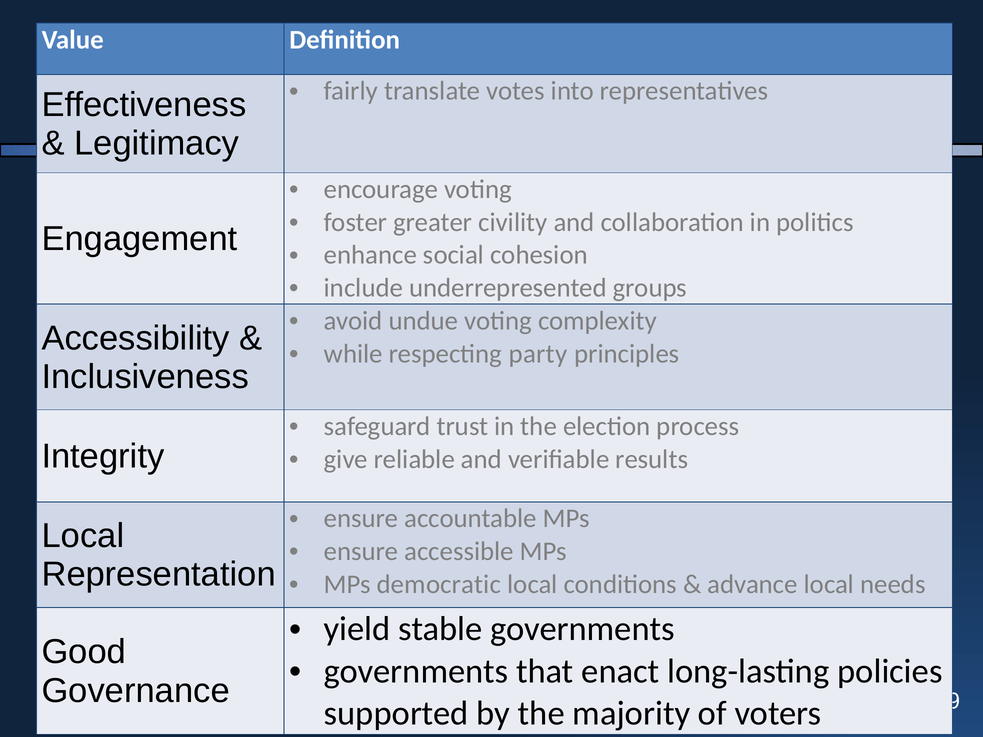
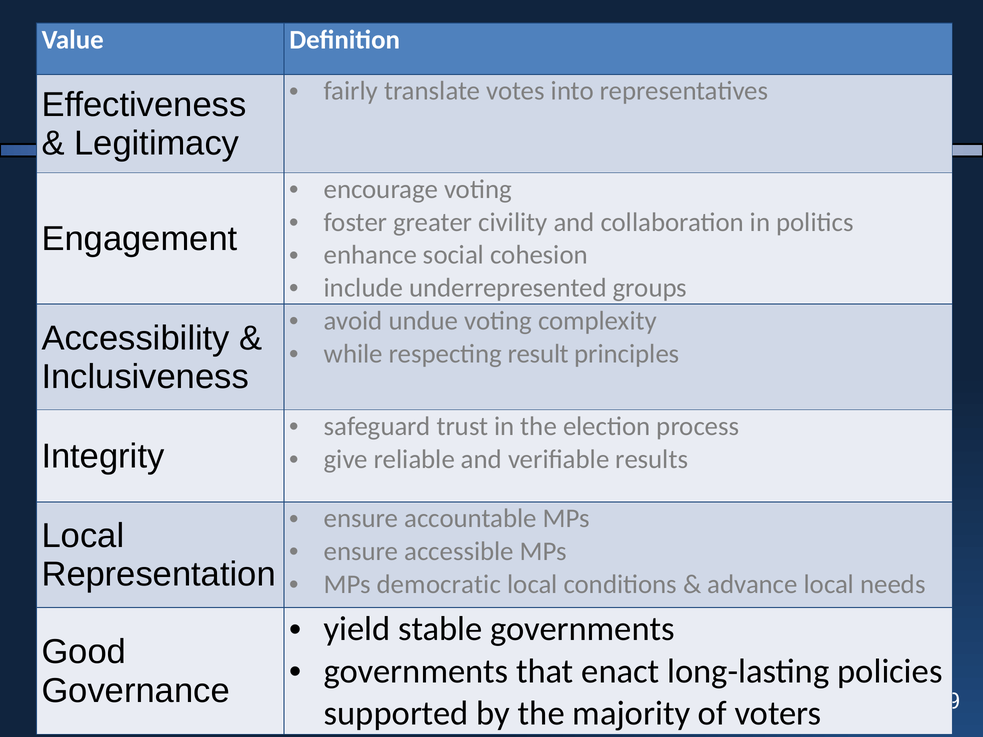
party: party -> result (538, 354)
